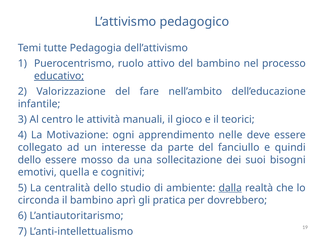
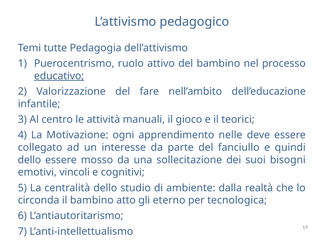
quella: quella -> vincoli (75, 172)
dalla underline: present -> none (230, 188)
aprì: aprì -> atto (126, 200)
pratica: pratica -> eterno (169, 200)
dovrebbero: dovrebbero -> tecnologica (237, 200)
